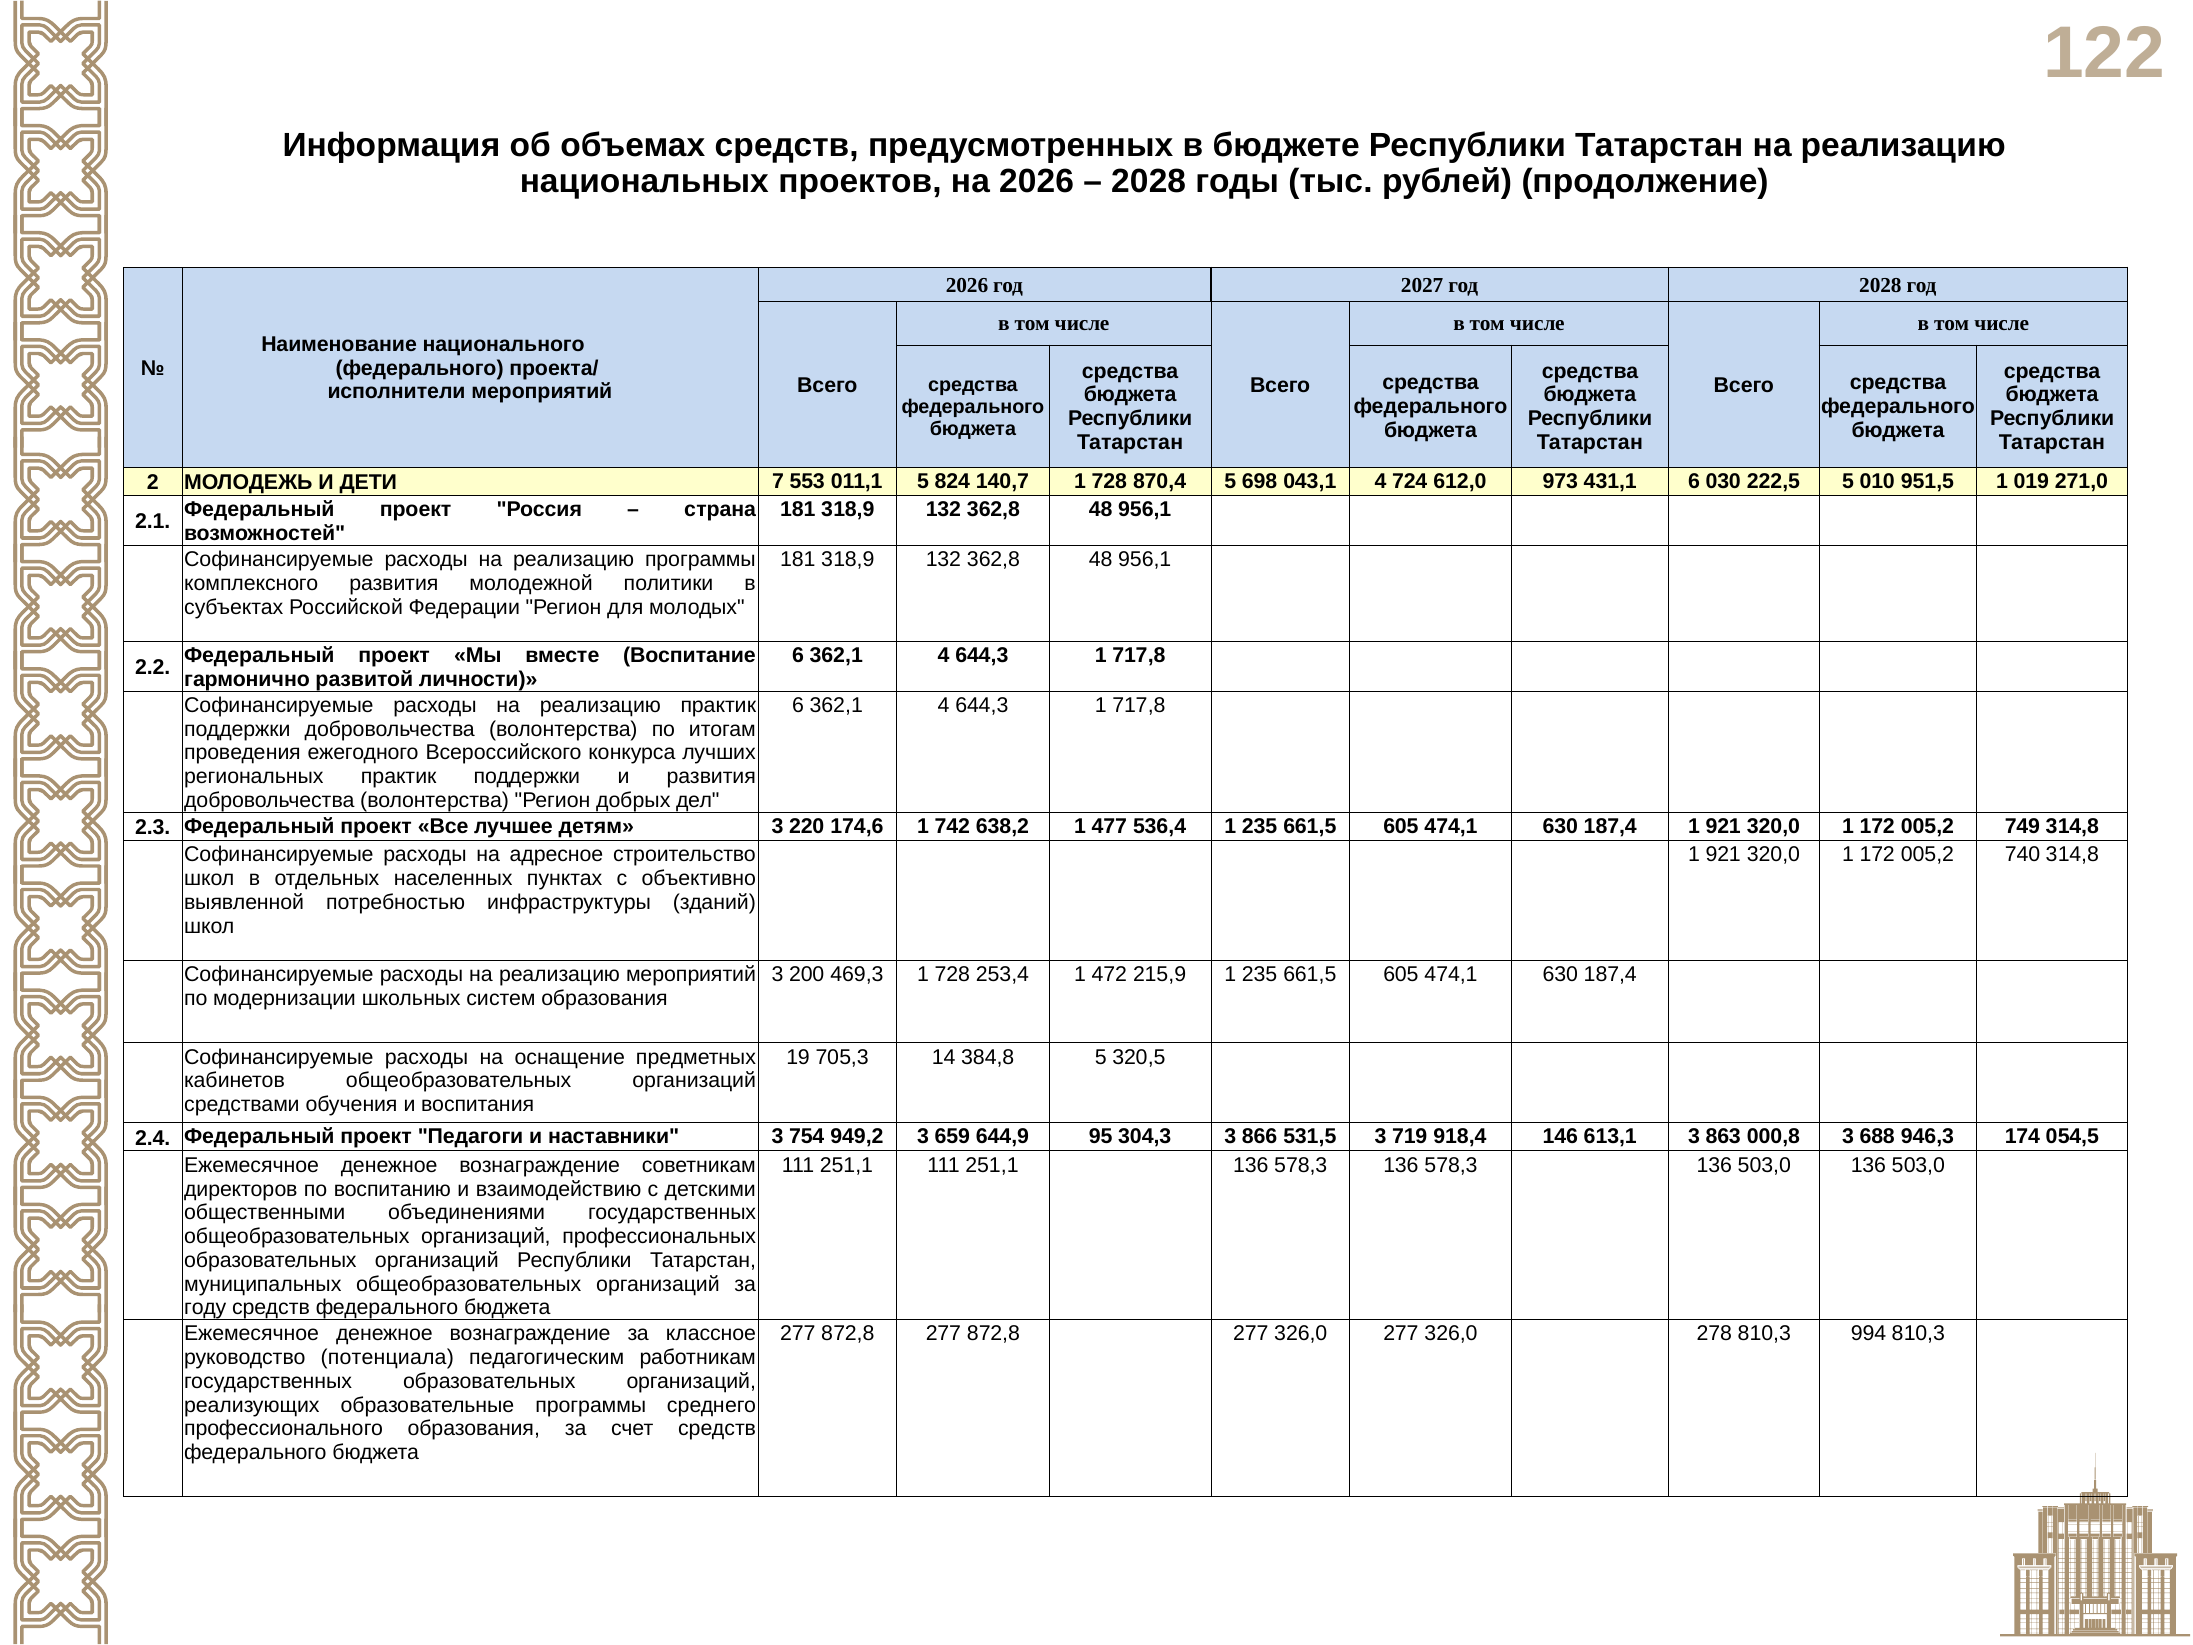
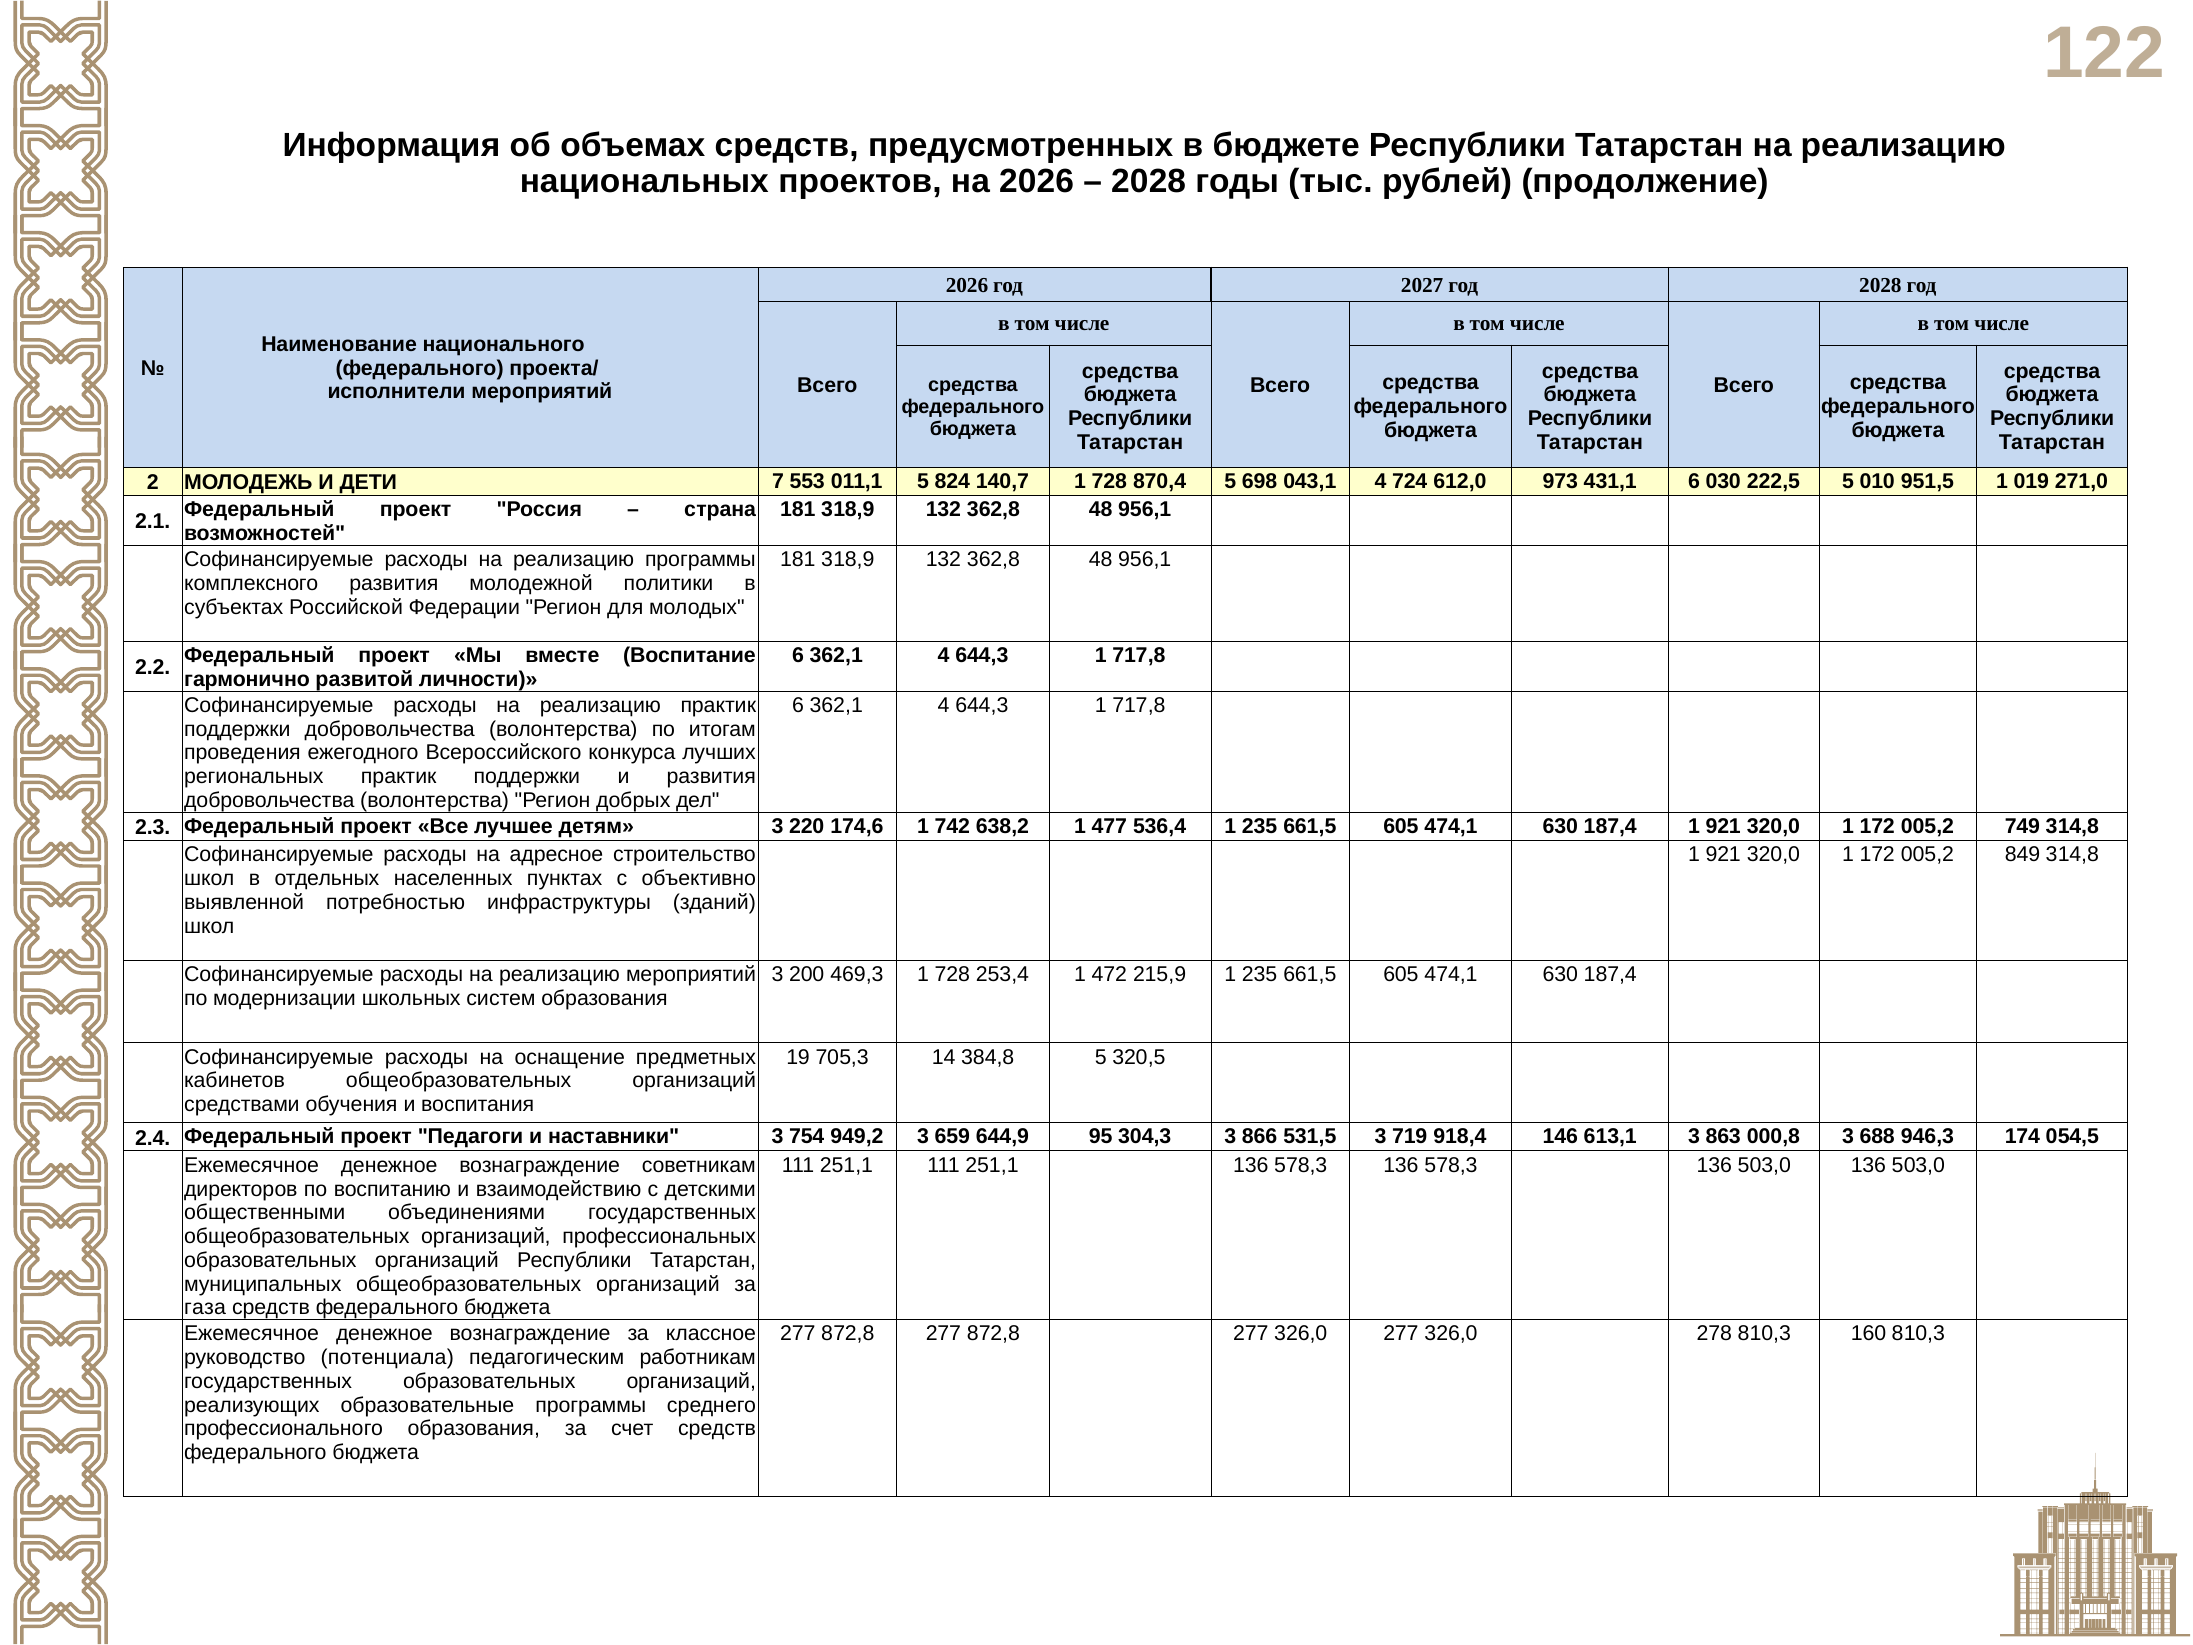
740: 740 -> 849 (2022, 855)
году: году -> газа (205, 1308)
994: 994 -> 160 (1868, 1334)
